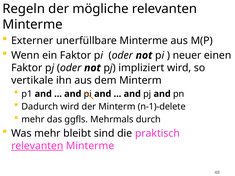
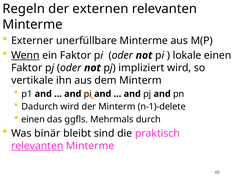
mögliche: mögliche -> externen (100, 9)
Wenn underline: none -> present (25, 55)
neuer: neuer -> lokale (187, 55)
mehr: mehr -> einen (33, 120)
Was mehr: mehr -> binär (47, 134)
